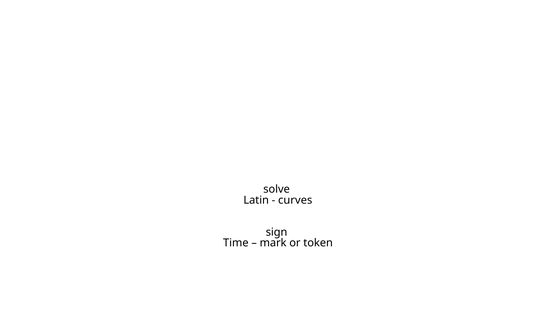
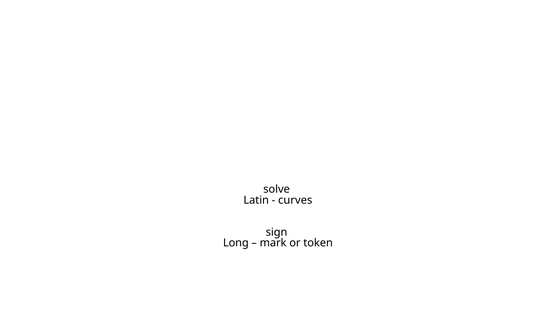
Time: Time -> Long (236, 243)
